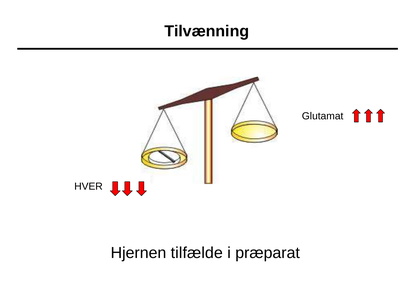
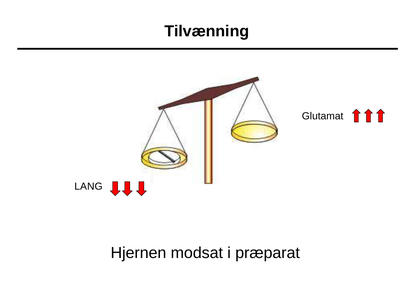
HVER: HVER -> LANG (88, 187)
tilfælde: tilfælde -> modsat (197, 253)
